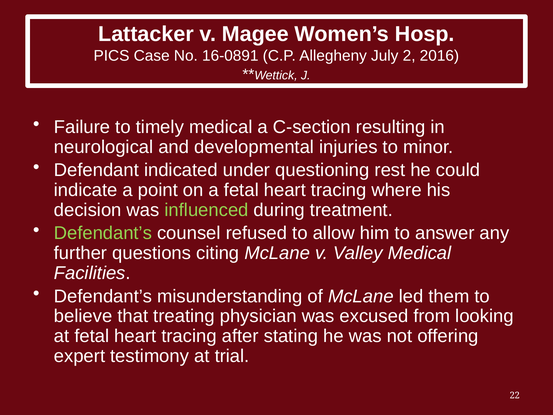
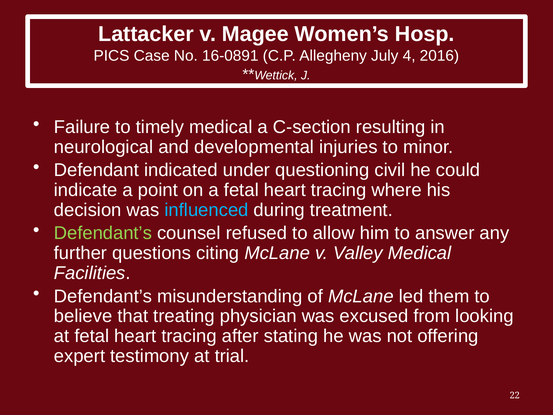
2: 2 -> 4 (409, 56)
rest: rest -> civil (390, 170)
influenced colour: light green -> light blue (207, 210)
